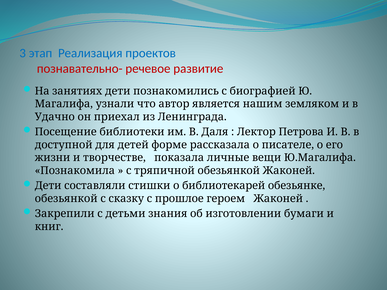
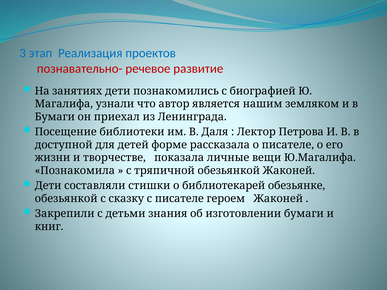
Удачно: Удачно -> Бумаги (55, 117)
с прошлое: прошлое -> писателе (179, 199)
